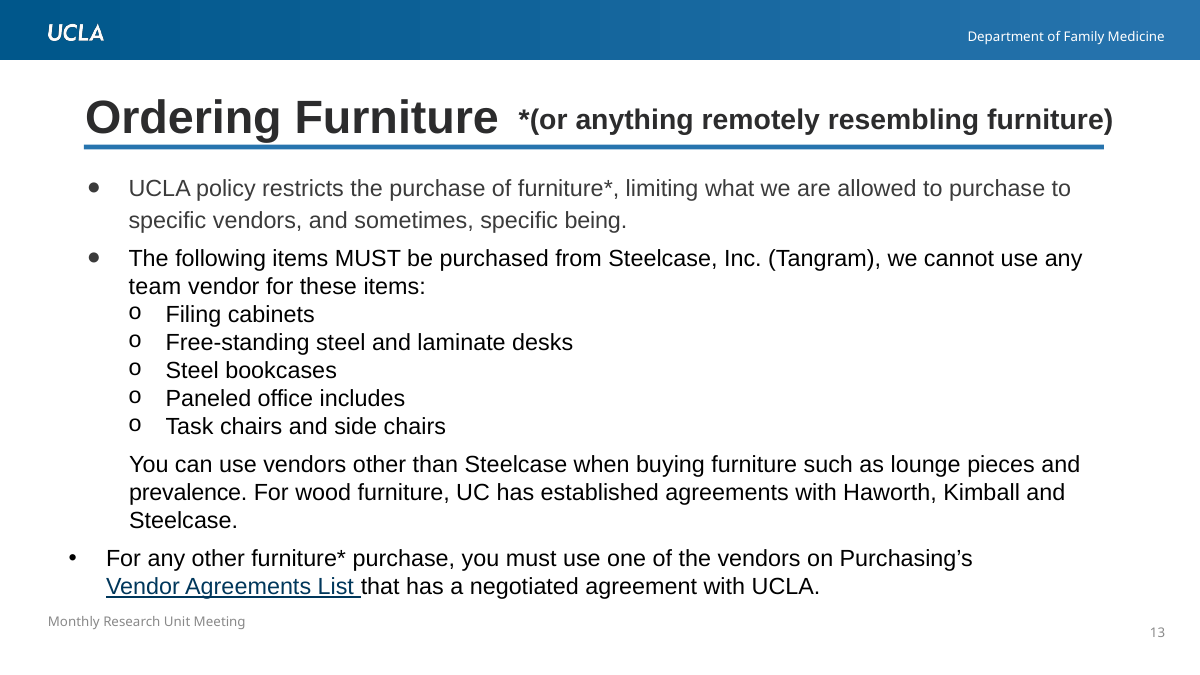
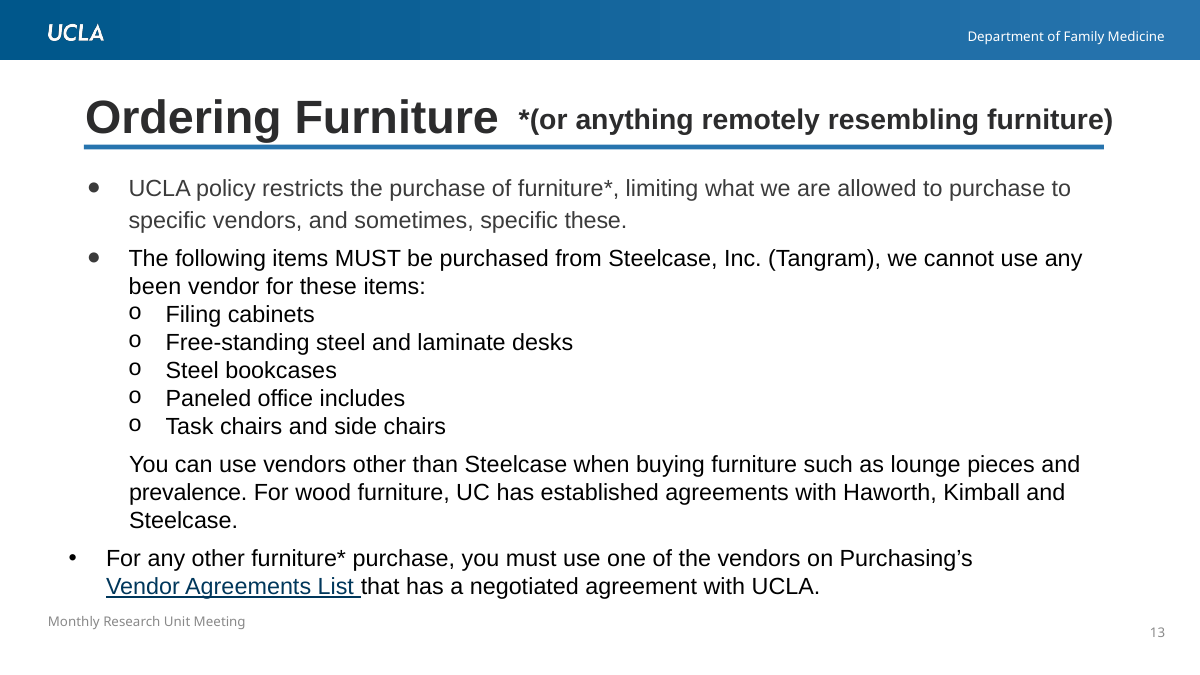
specific being: being -> these (596, 220)
team: team -> been (155, 287)
